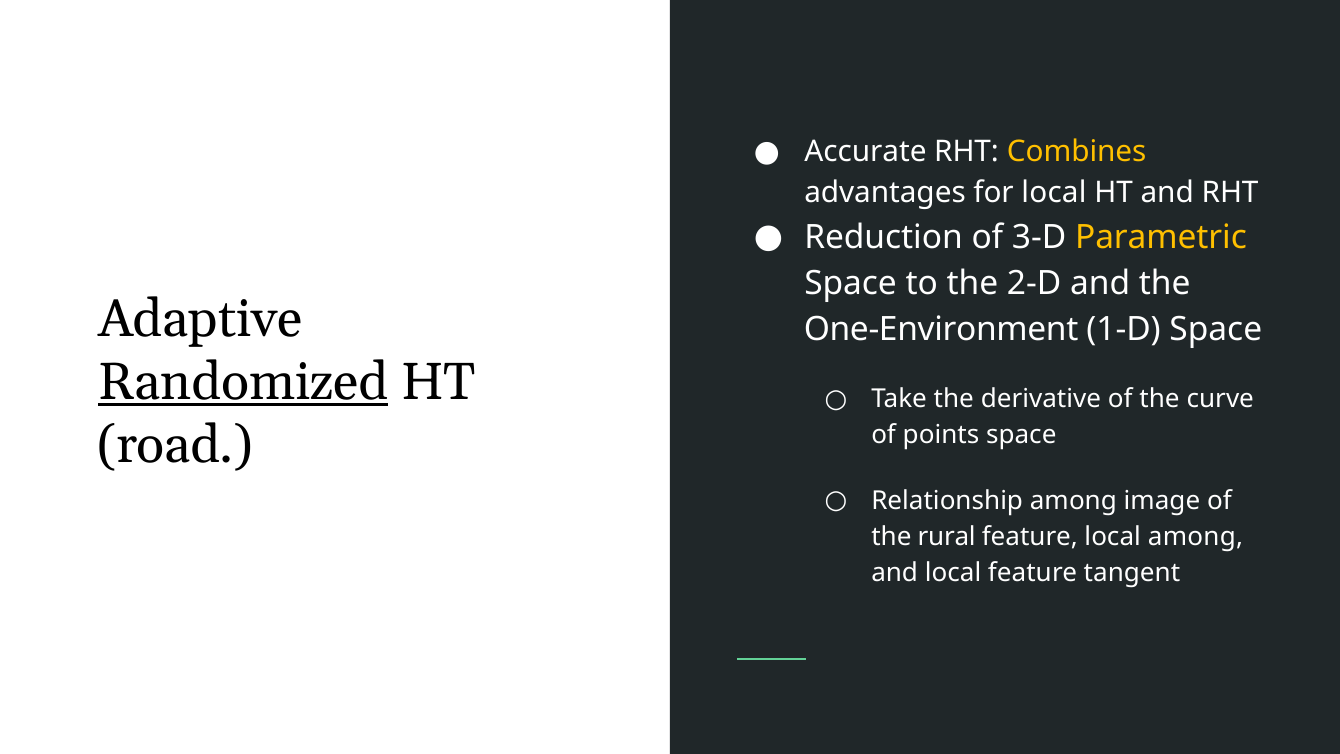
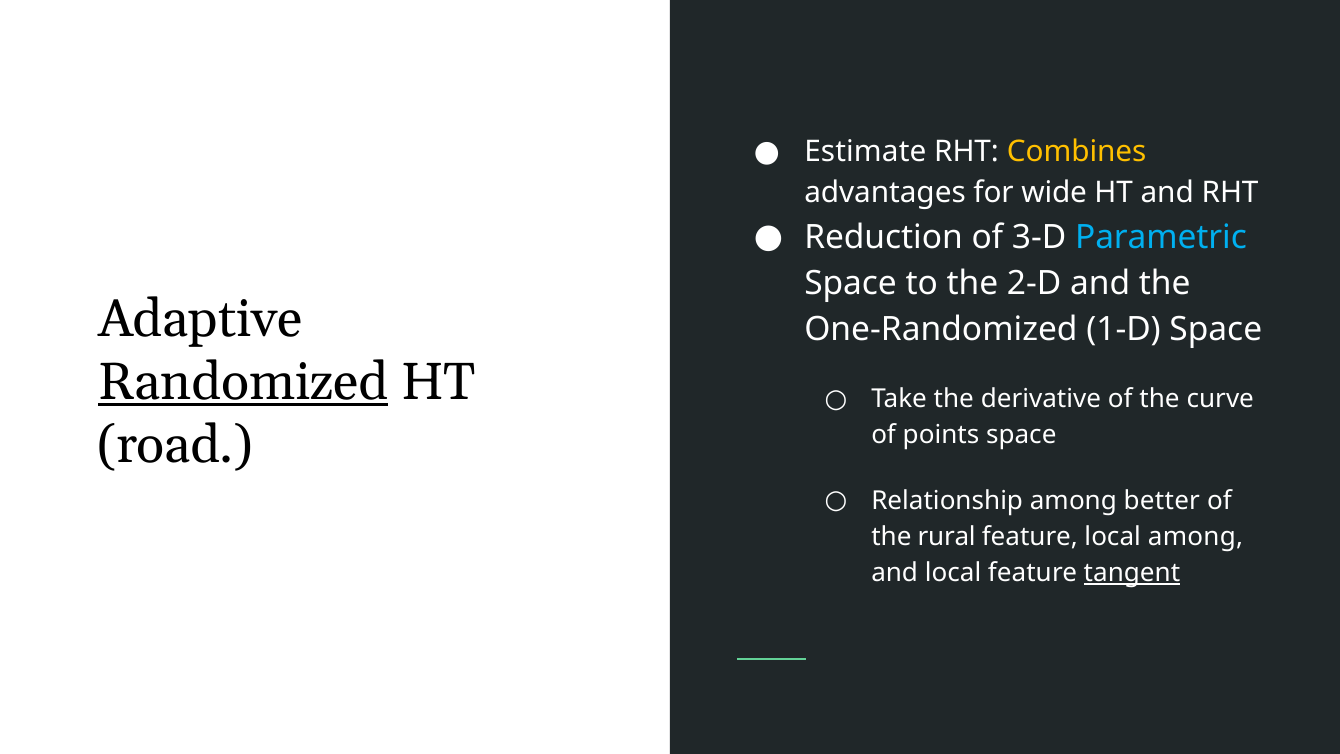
Accurate: Accurate -> Estimate (865, 152)
for local: local -> wide (1054, 193)
Parametric colour: yellow -> light blue (1161, 237)
One-Environment: One-Environment -> One-Randomized (941, 329)
image: image -> better (1162, 501)
tangent underline: none -> present (1132, 572)
